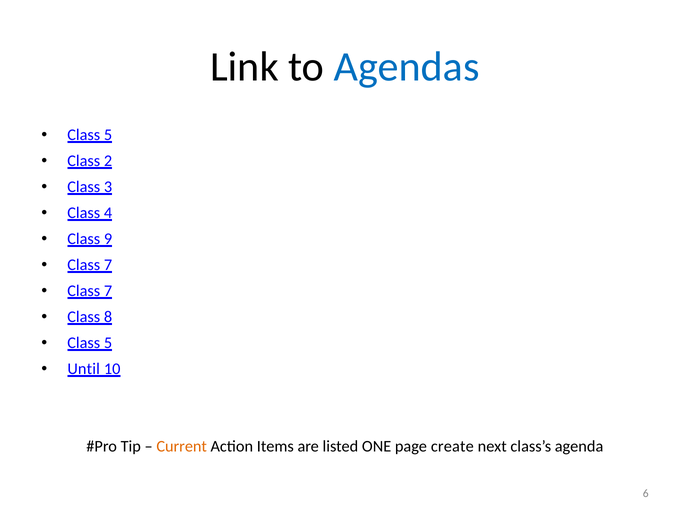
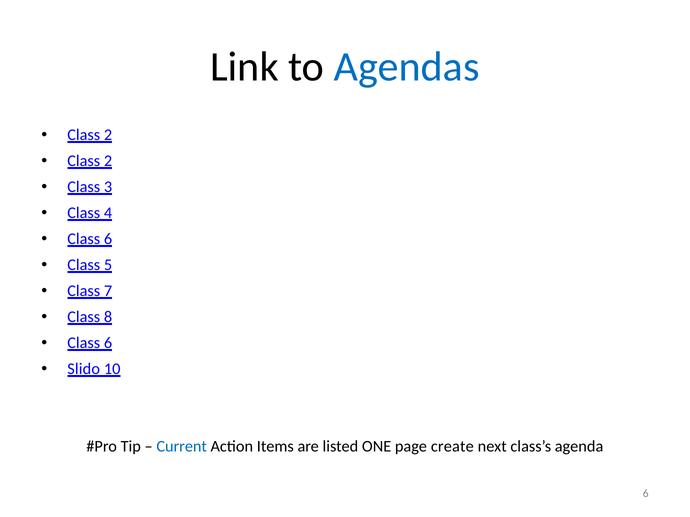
5: 5 -> 2 (108, 135)
9: 9 -> 6 (108, 239)
7: 7 -> 5 (108, 265)
5: 5 -> 6 (108, 343)
Until: Until -> Slido (84, 369)
Current colour: orange -> blue (182, 447)
